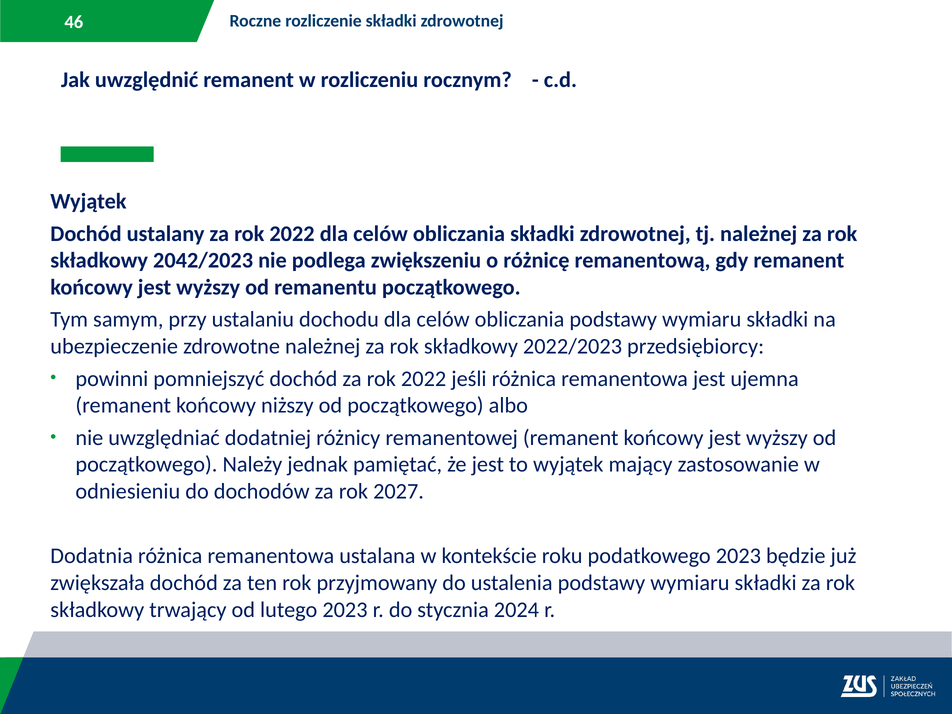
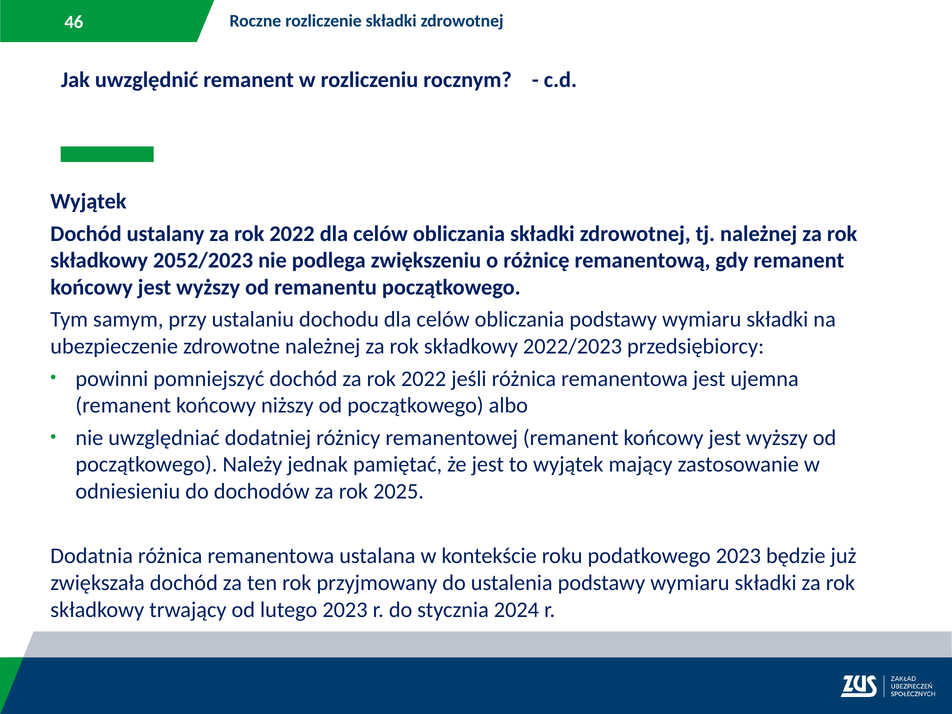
2042/2023: 2042/2023 -> 2052/2023 (203, 260)
2027: 2027 -> 2025 (399, 491)
